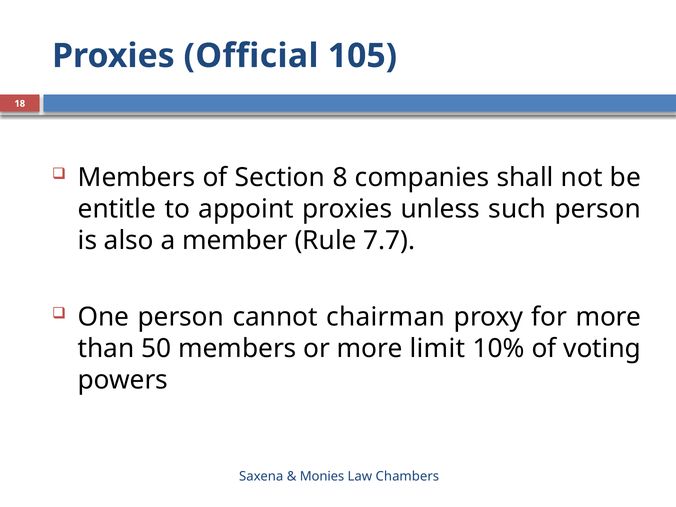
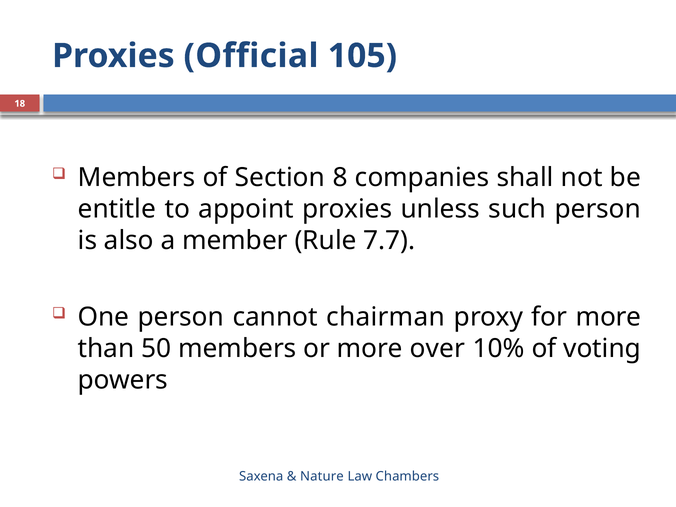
limit: limit -> over (437, 348)
Monies: Monies -> Nature (322, 476)
